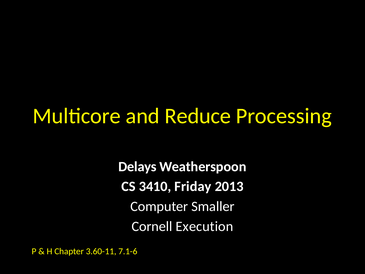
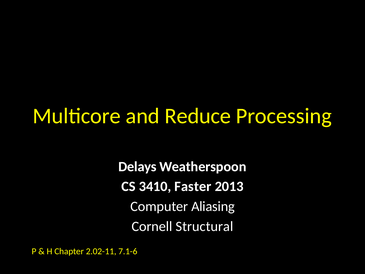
Friday: Friday -> Faster (193, 186)
Smaller: Smaller -> Aliasing (213, 206)
Execution: Execution -> Structural (204, 226)
3.60-11: 3.60-11 -> 2.02-11 (101, 251)
